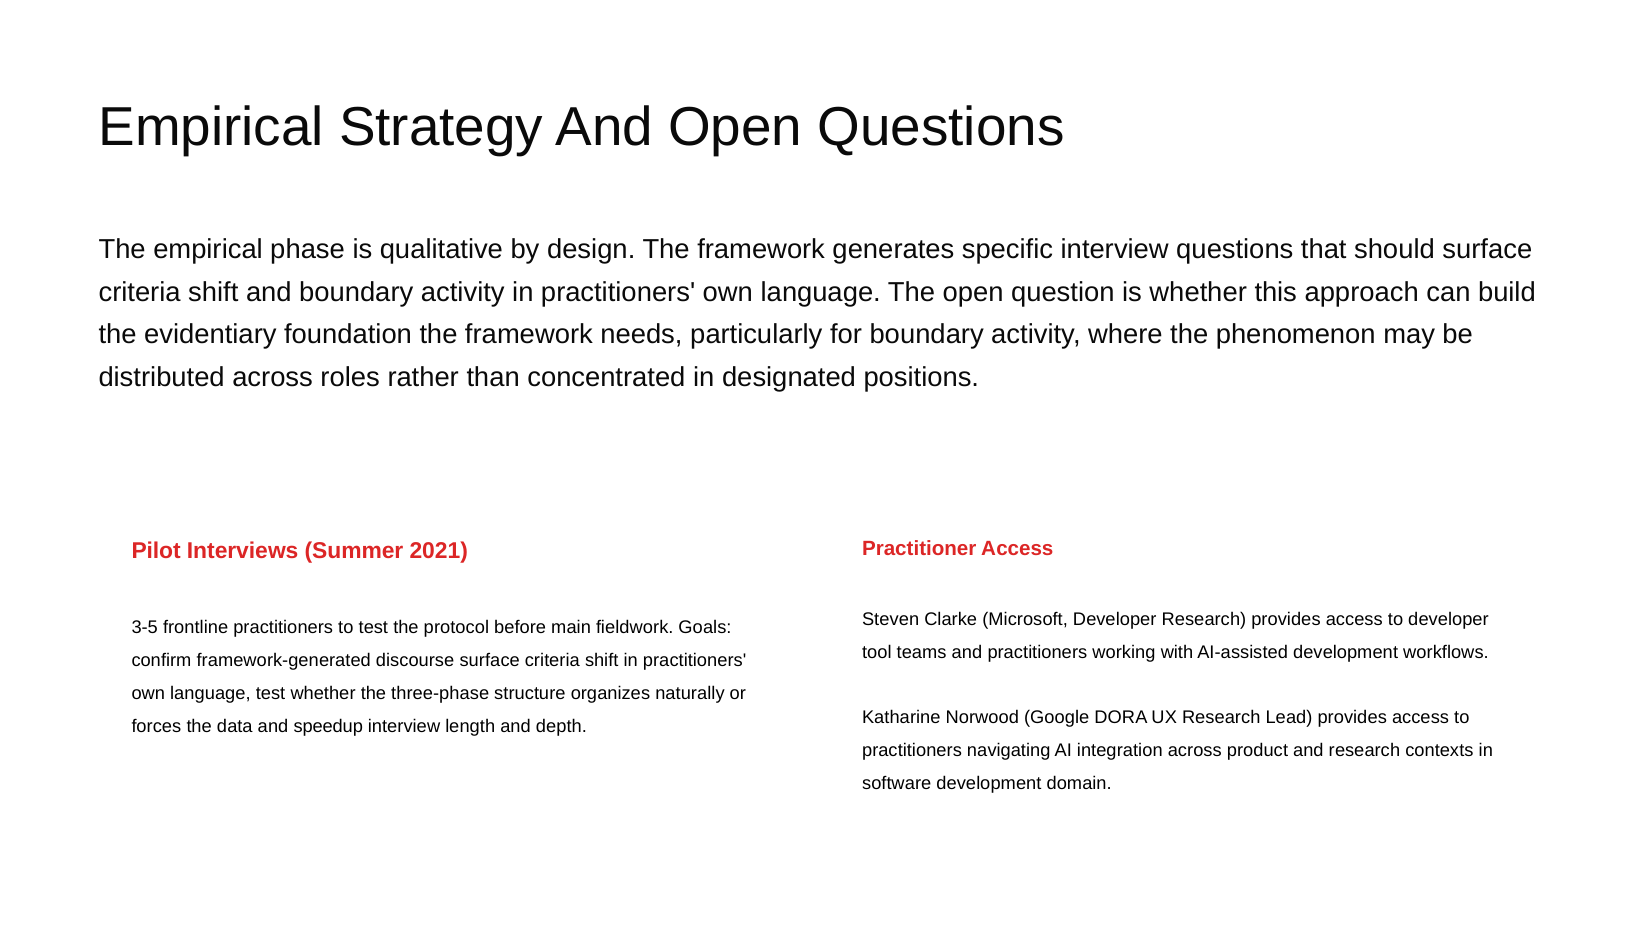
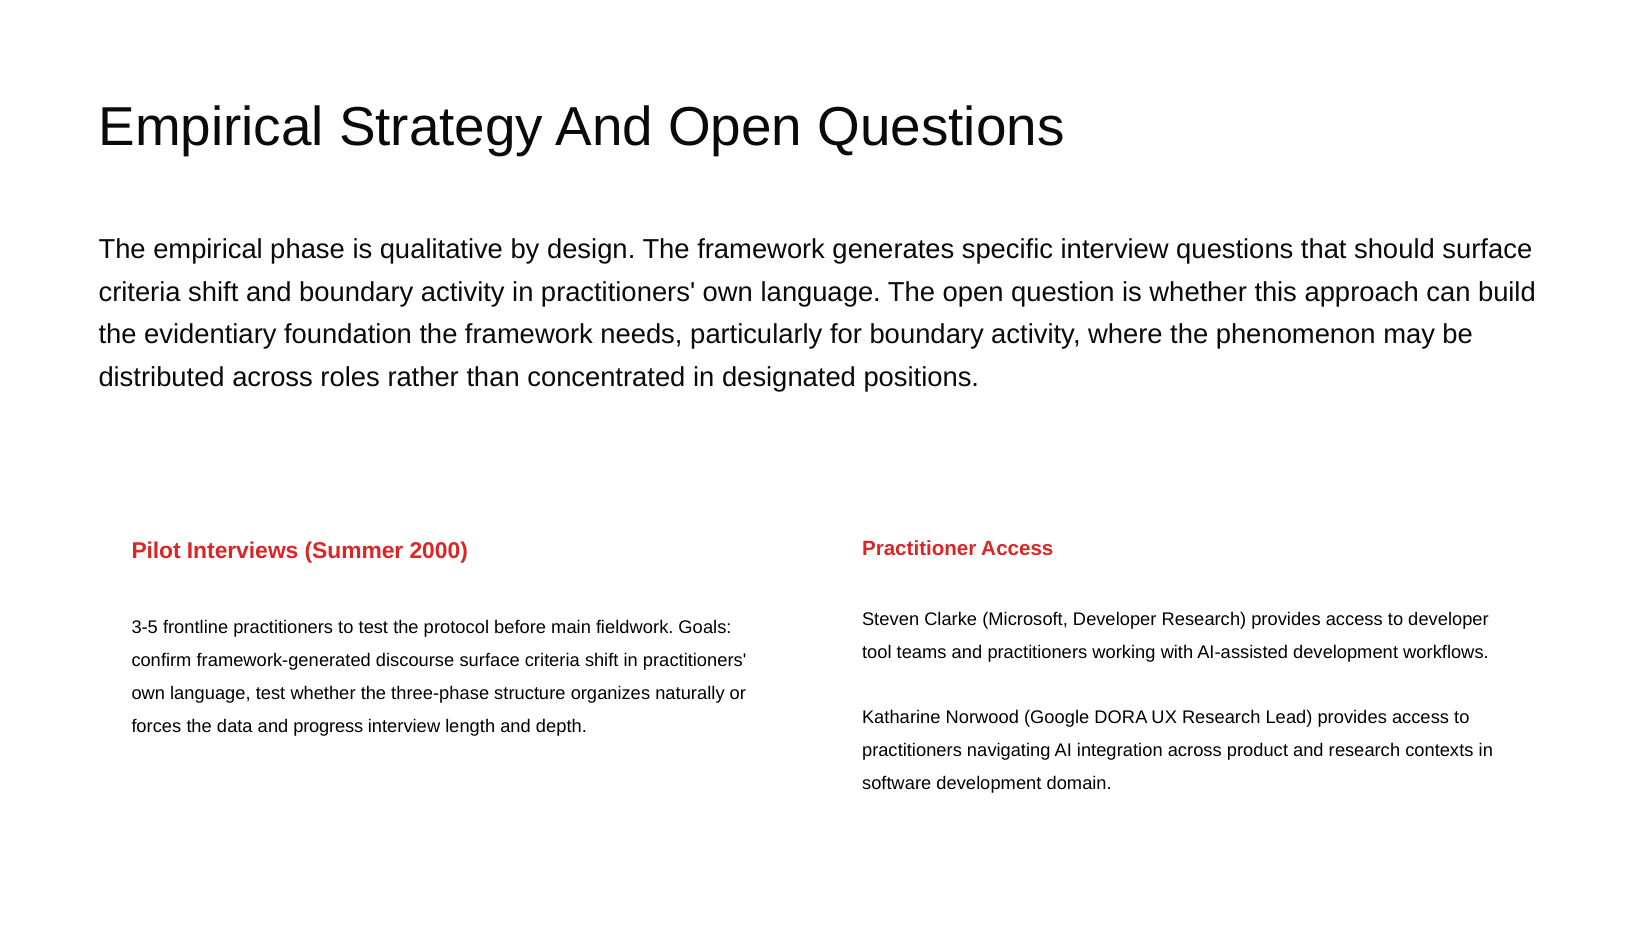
2021: 2021 -> 2000 (439, 551)
speedup: speedup -> progress (328, 726)
